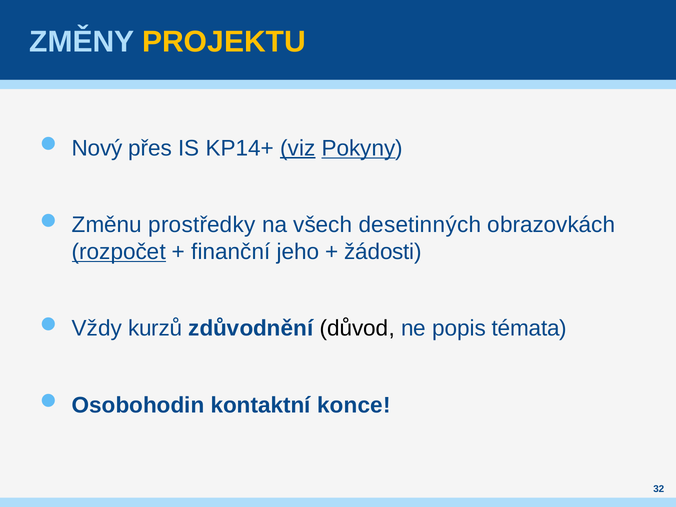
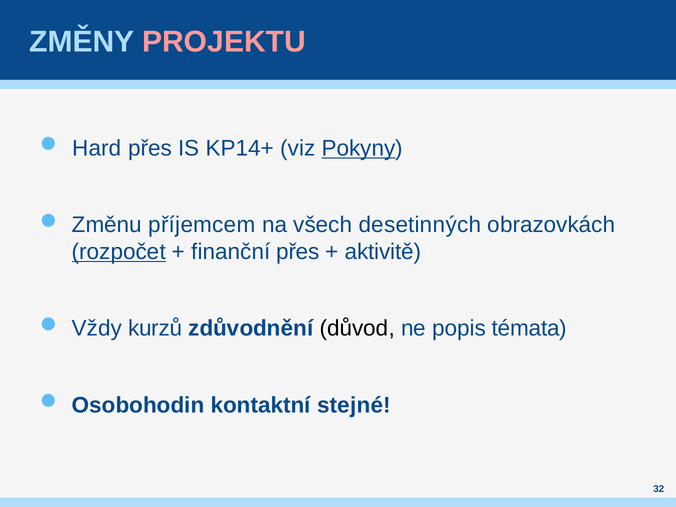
PROJEKTU colour: yellow -> pink (224, 42)
Nový: Nový -> Hard (97, 148)
viz underline: present -> none (298, 148)
prostředky: prostředky -> příjemcem (202, 225)
finanční jeho: jeho -> přes (298, 252)
žádosti: žádosti -> aktivitě (383, 252)
konce: konce -> stejné (354, 405)
